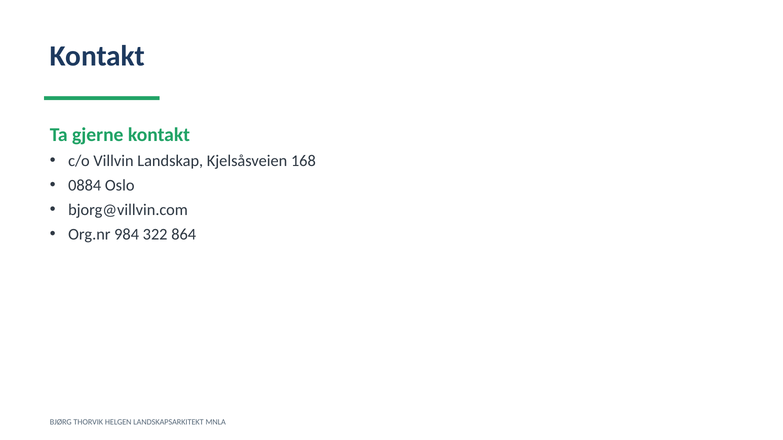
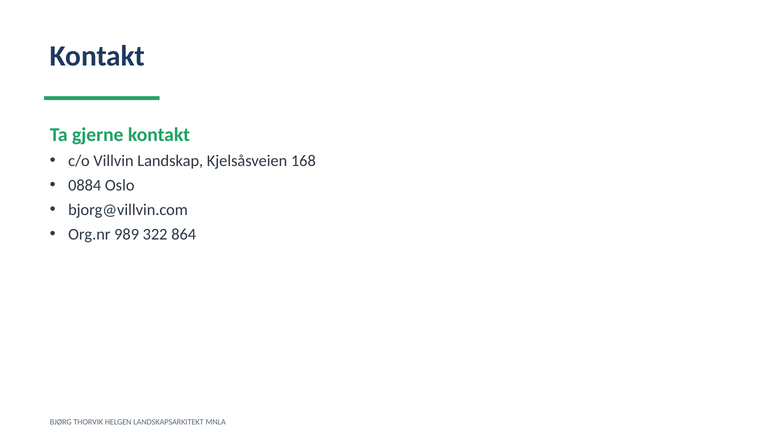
984: 984 -> 989 (127, 234)
